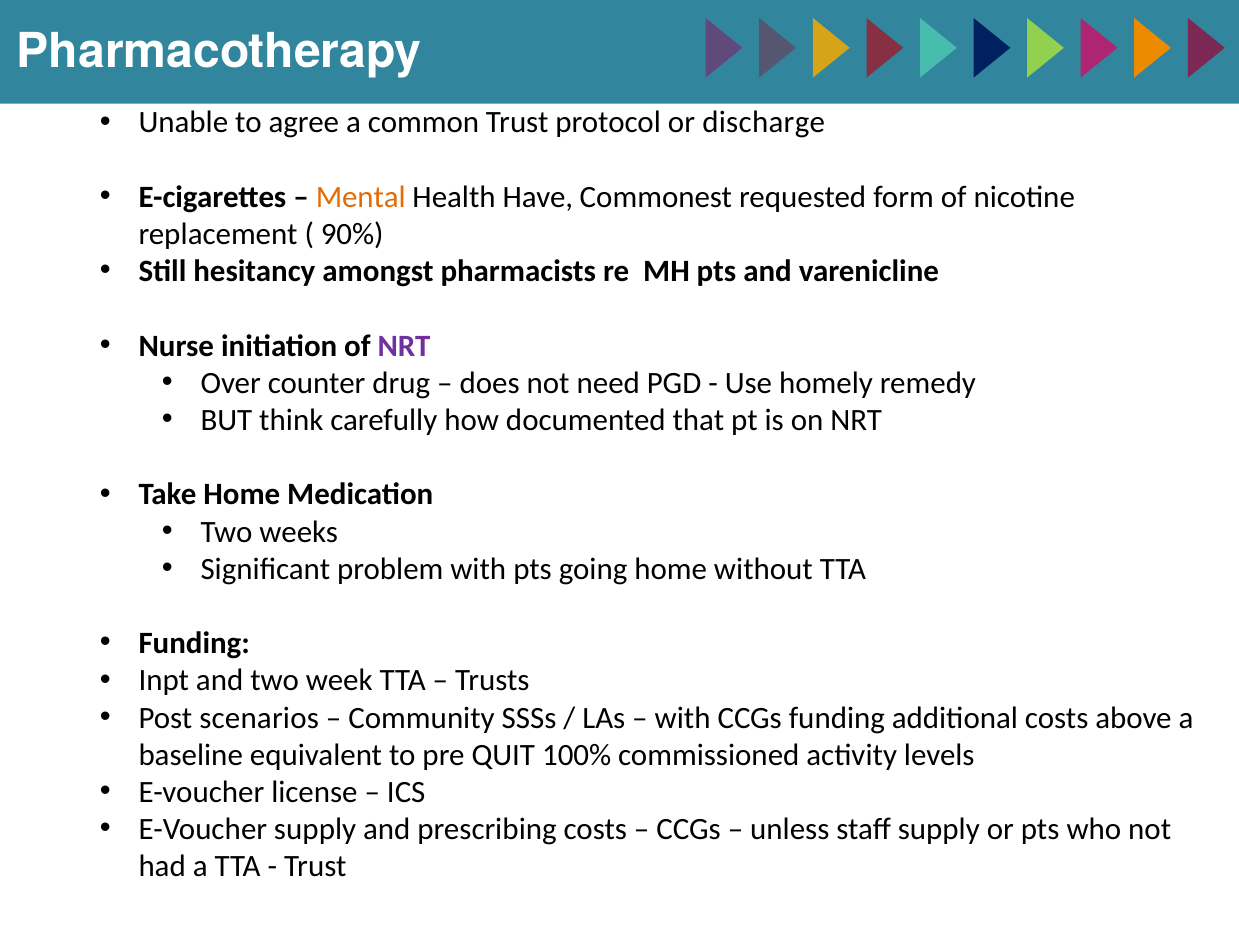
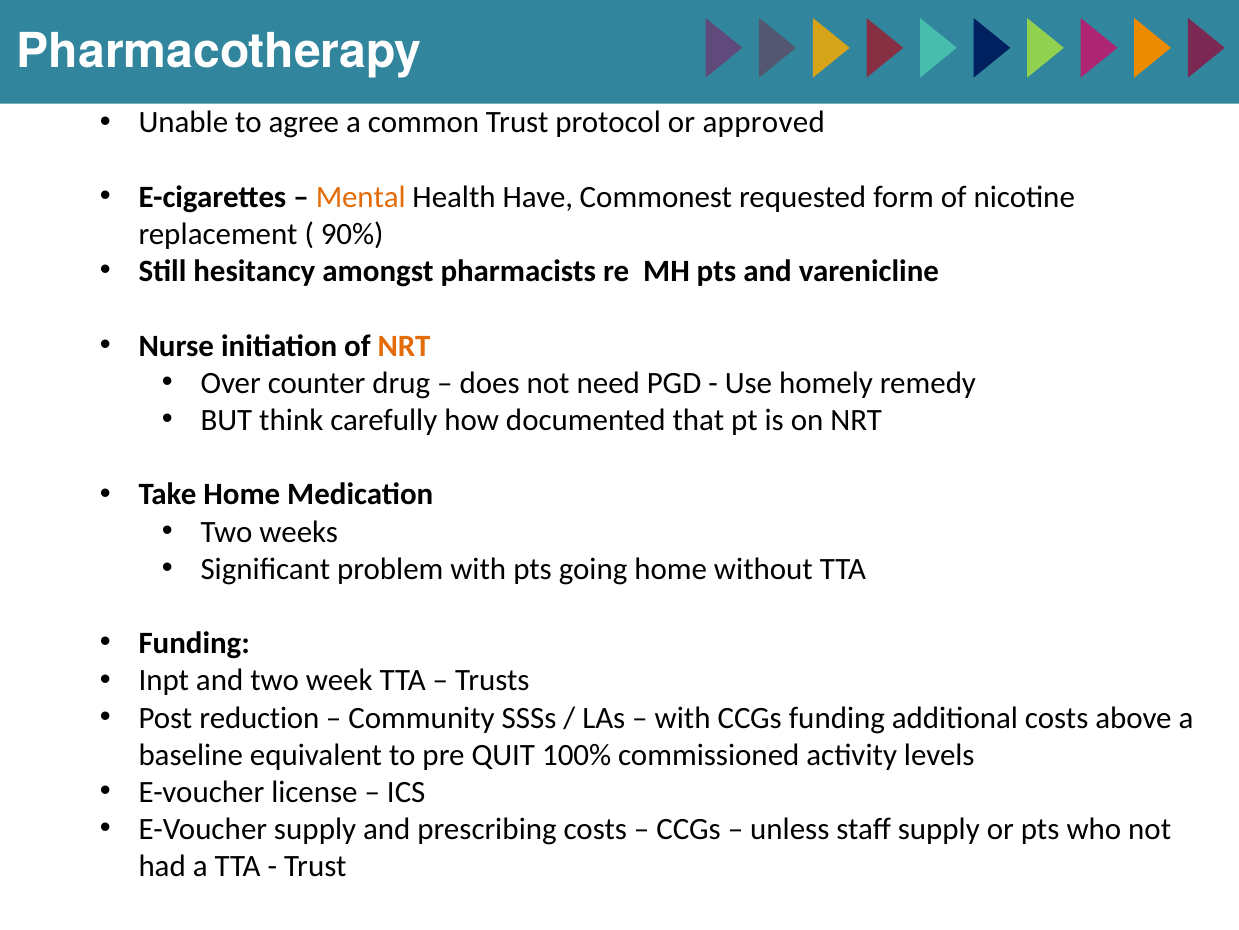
discharge: discharge -> approved (764, 123)
NRT colour: purple -> orange (404, 346)
scenarios: scenarios -> reduction (259, 717)
